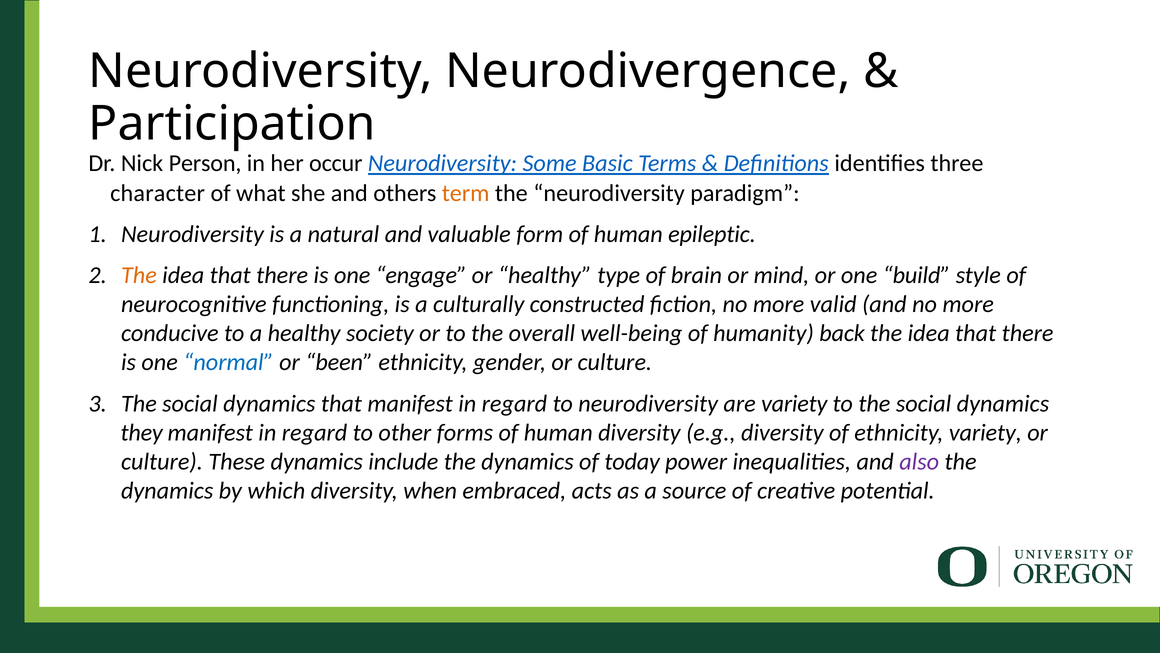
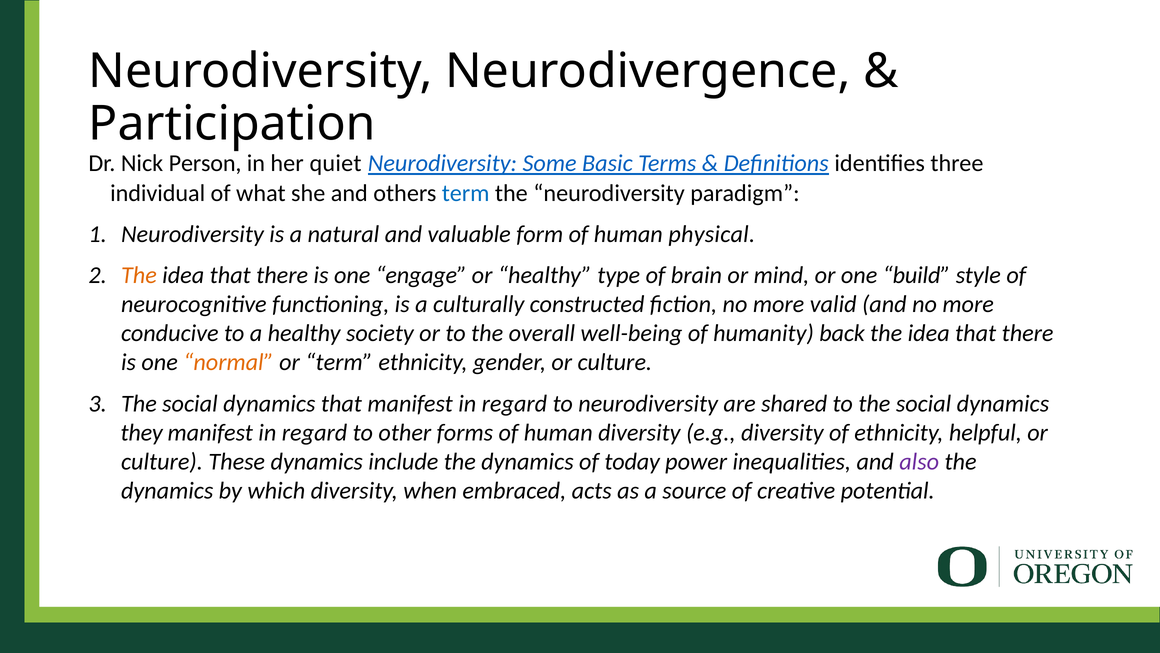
occur: occur -> quiet (336, 163)
character: character -> individual (158, 193)
term colour: orange -> blue (466, 193)
epileptic: epileptic -> physical (712, 234)
normal colour: blue -> orange (229, 362)
or been: been -> term (339, 362)
are variety: variety -> shared (794, 403)
ethnicity variety: variety -> helpful (985, 432)
